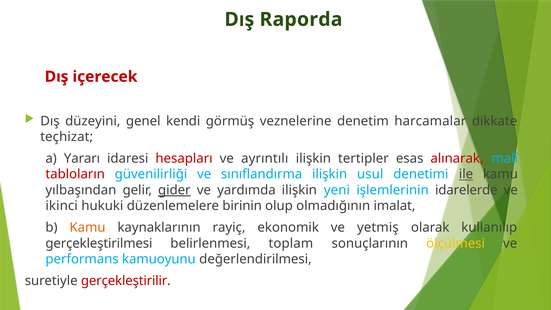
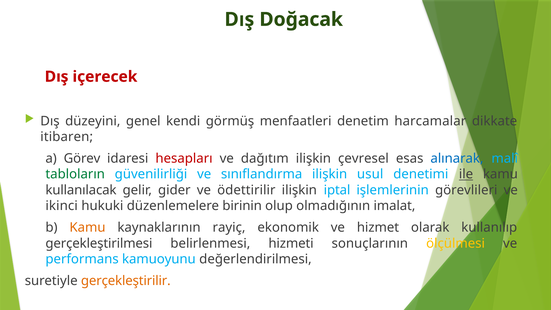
Raporda: Raporda -> Doğacak (301, 19)
veznelerine: veznelerine -> menfaatleri (296, 121)
teçhizat: teçhizat -> itibaren (67, 137)
Yararı: Yararı -> Görev (82, 158)
ayrıntılı: ayrıntılı -> dağıtım (265, 158)
tertipler: tertipler -> çevresel (363, 158)
alınarak colour: red -> blue (457, 158)
tabloların colour: red -> green (75, 174)
yılbaşından: yılbaşından -> kullanılacak (81, 190)
gider underline: present -> none (174, 190)
yardımda: yardımda -> ödettirilir (246, 190)
yeni: yeni -> iptal (337, 190)
idarelerde: idarelerde -> görevlileri (466, 190)
yetmiş: yetmiş -> hizmet (378, 227)
toplam: toplam -> hizmeti (291, 243)
gerçekleştirilir colour: red -> orange (126, 281)
